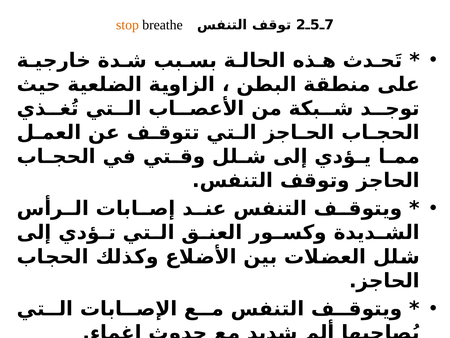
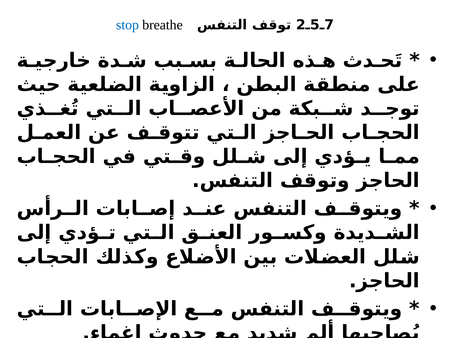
stop colour: orange -> blue (127, 25)
